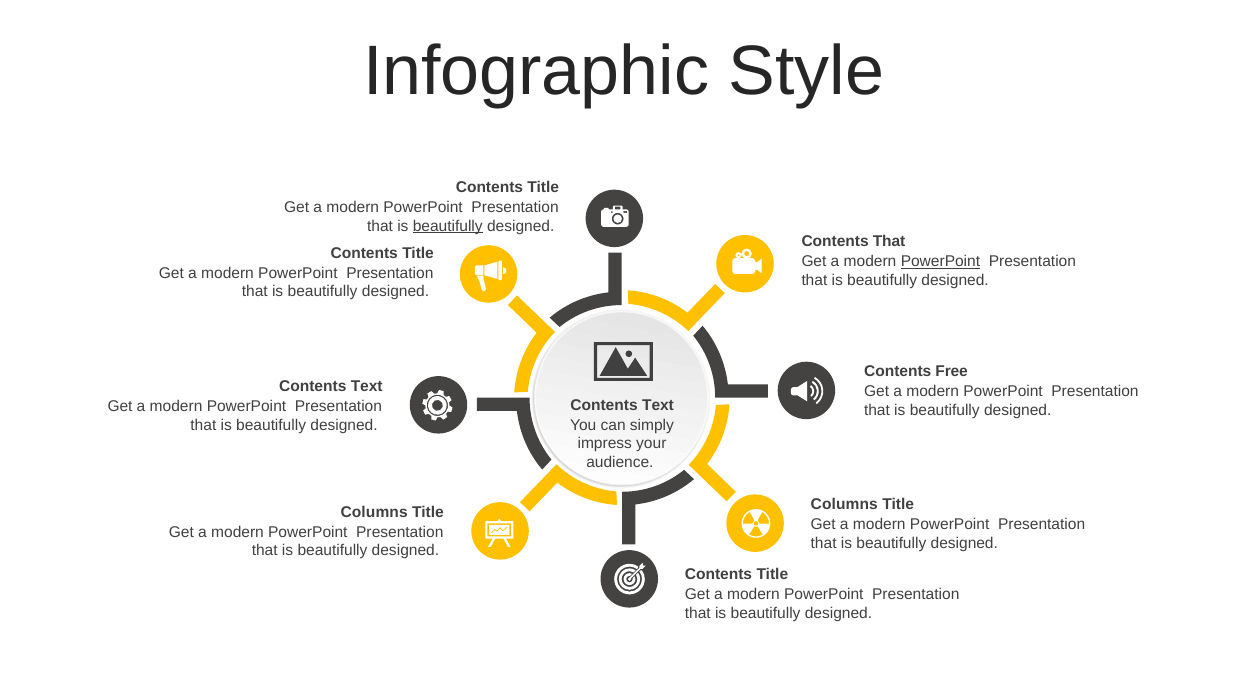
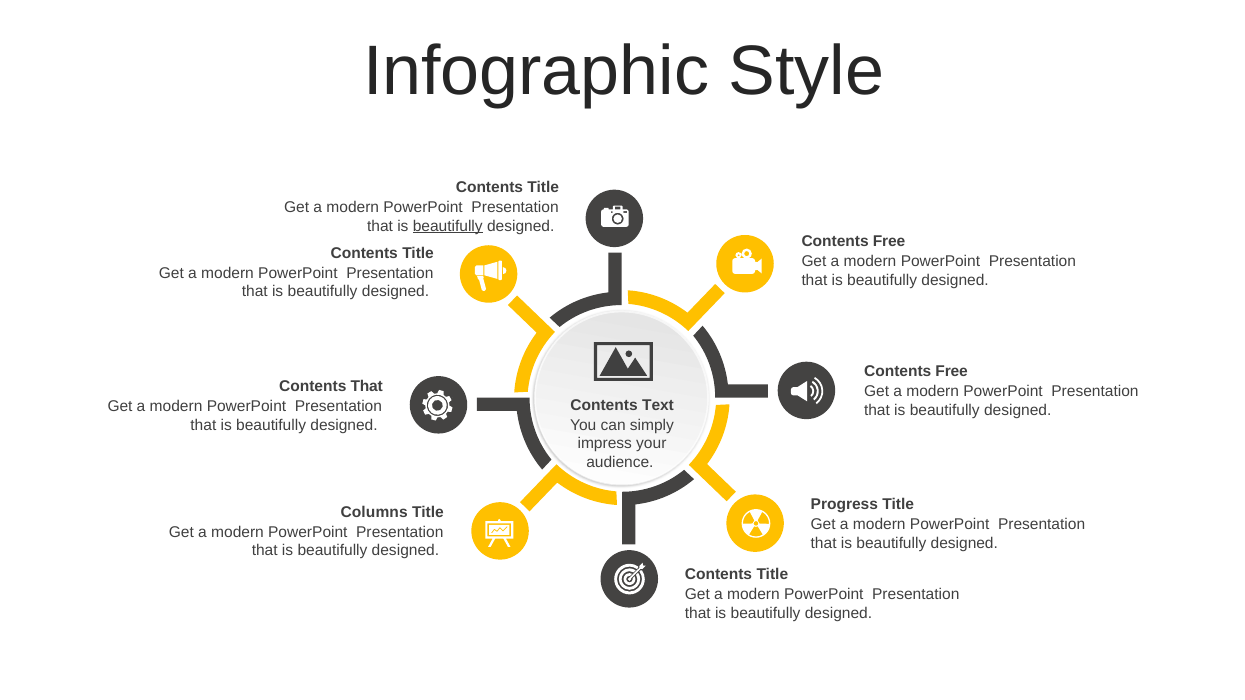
That: That -> Free (889, 242)
PowerPoint underline: present -> none (940, 262)
Text: Text -> That (367, 386)
Columns: Columns -> Progress (844, 505)
